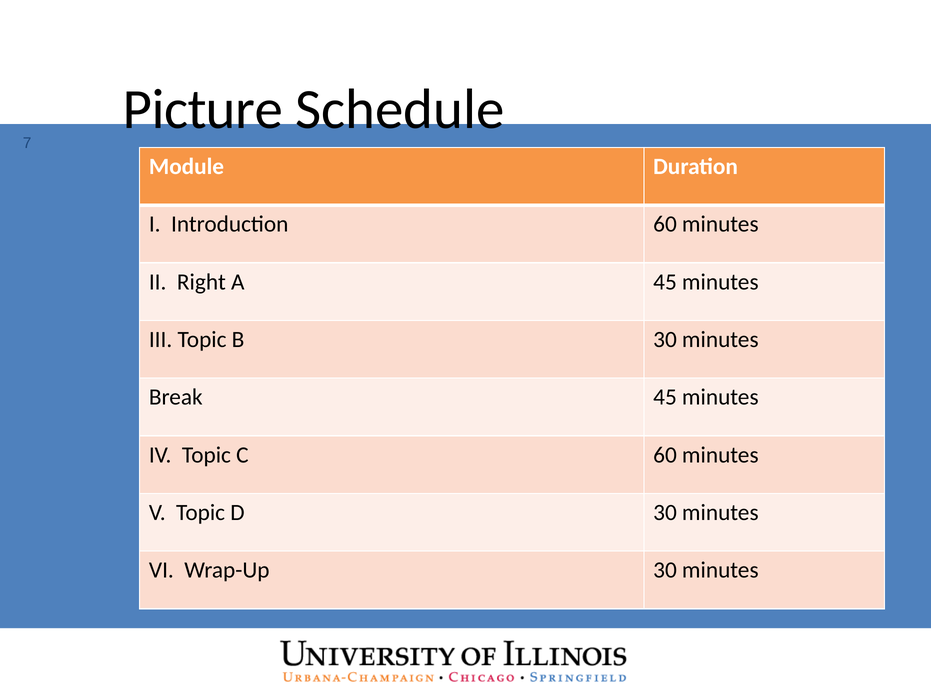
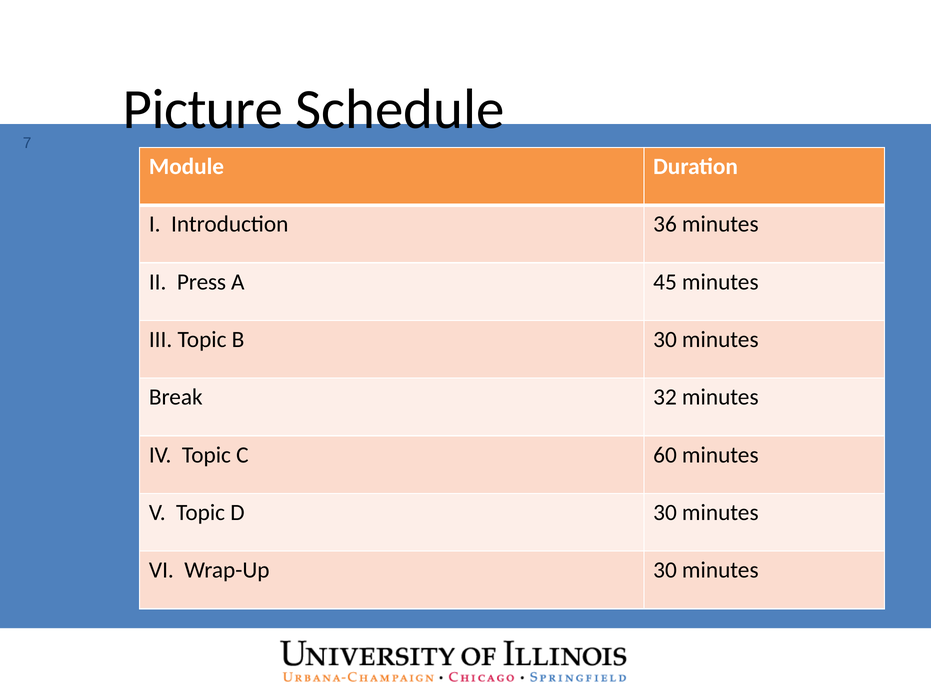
Introduction 60: 60 -> 36 (665, 224)
Right: Right -> Press (202, 282)
Break 45: 45 -> 32 (665, 397)
